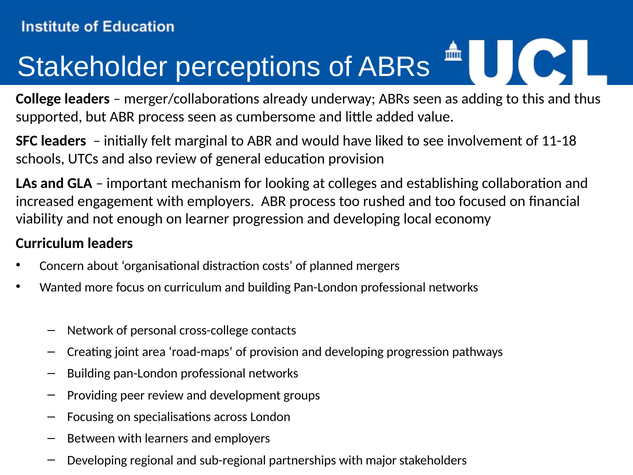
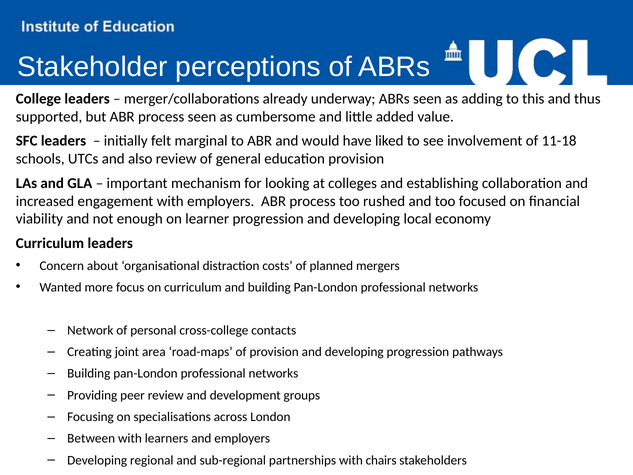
major: major -> chairs (381, 460)
